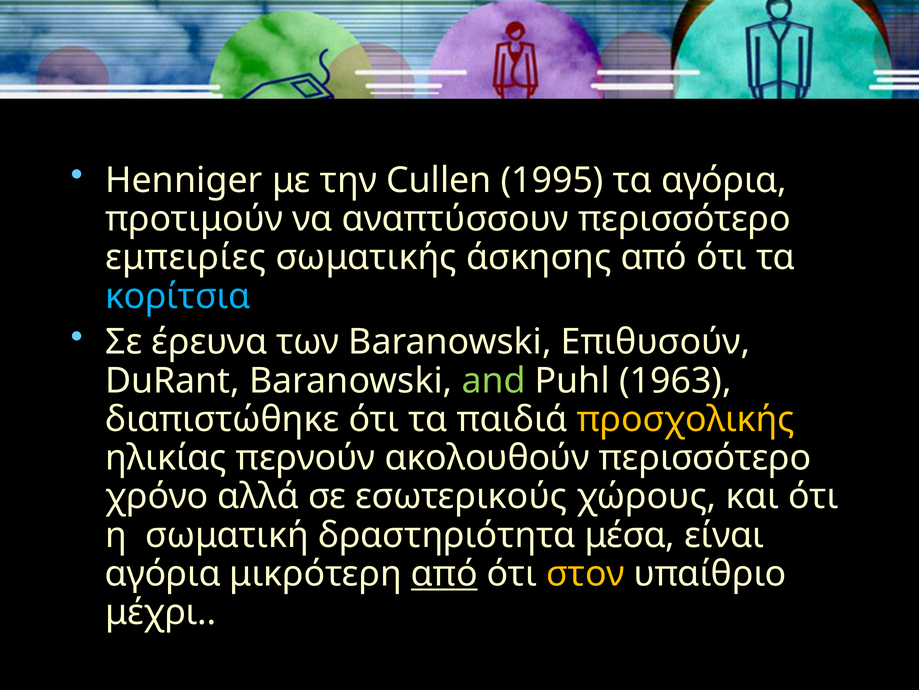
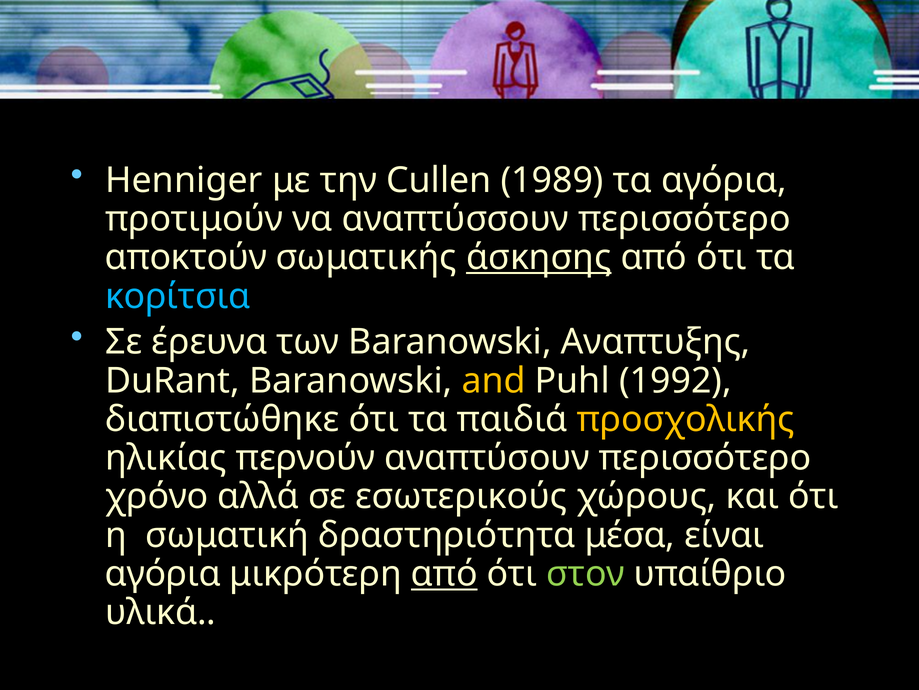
1995: 1995 -> 1989 (552, 180)
εμπειρίες: εμπειρίες -> αποκτούν (186, 257)
άσκησης underline: none -> present (539, 257)
Επιθυσούν: Επιθυσούν -> Αναπτυξης (656, 342)
and colour: light green -> yellow (494, 380)
1963: 1963 -> 1992 (675, 380)
ακολουθούν: ακολουθούν -> αναπτύσουν (487, 458)
στον colour: yellow -> light green (586, 573)
μέχρι: μέχρι -> υλικά (161, 612)
